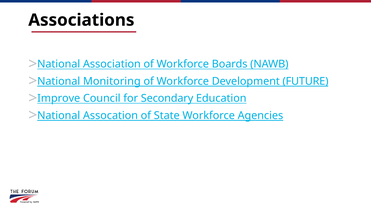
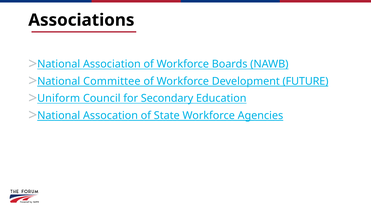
Monitoring: Monitoring -> Committee (112, 81)
Improve: Improve -> Uniform (59, 98)
